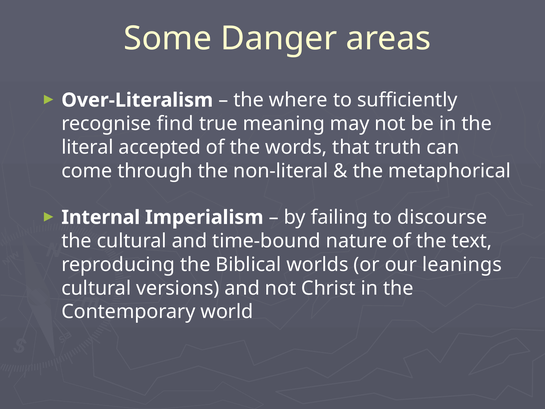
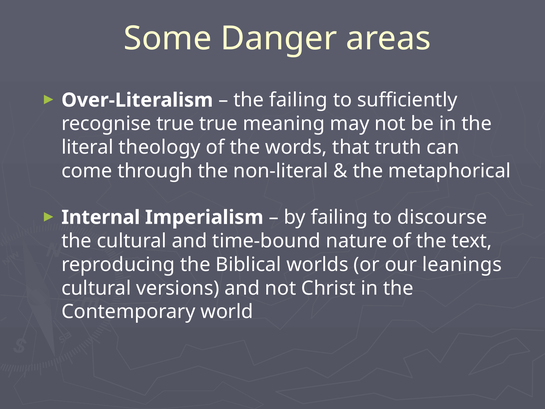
the where: where -> failing (298, 100)
recognise find: find -> true (175, 124)
accepted: accepted -> theology (160, 147)
